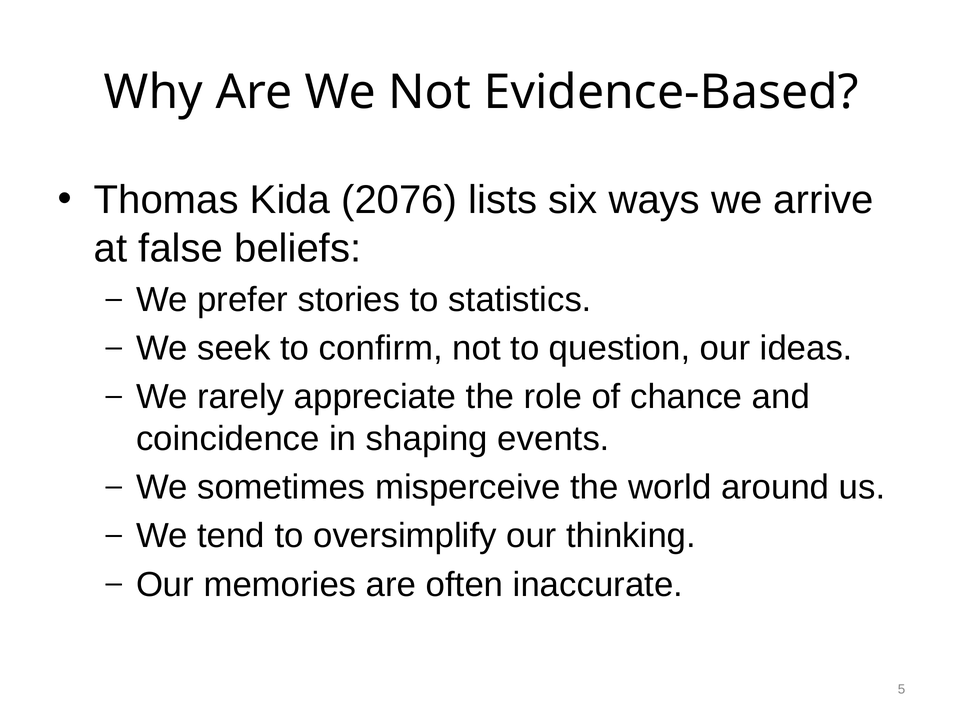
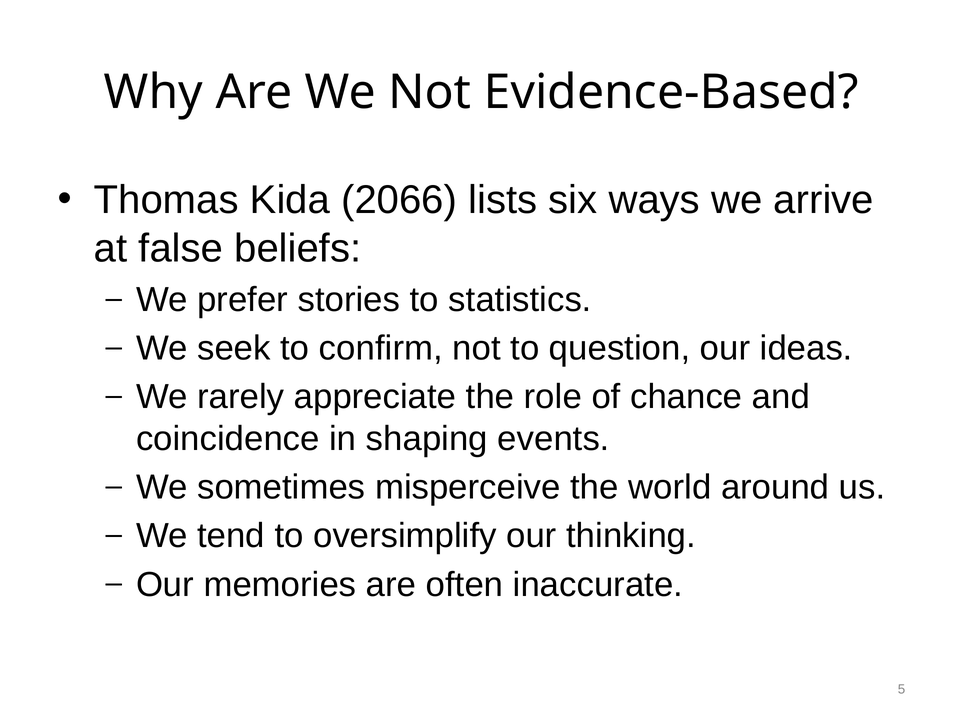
2076: 2076 -> 2066 (399, 200)
